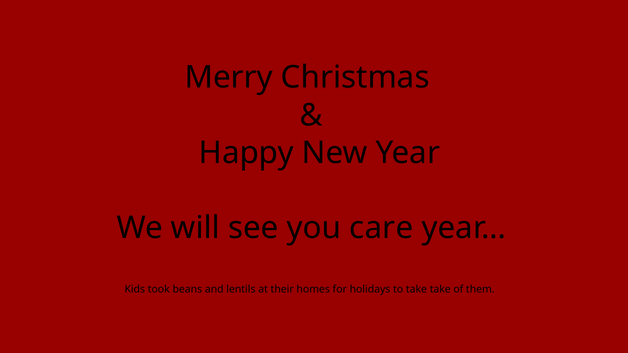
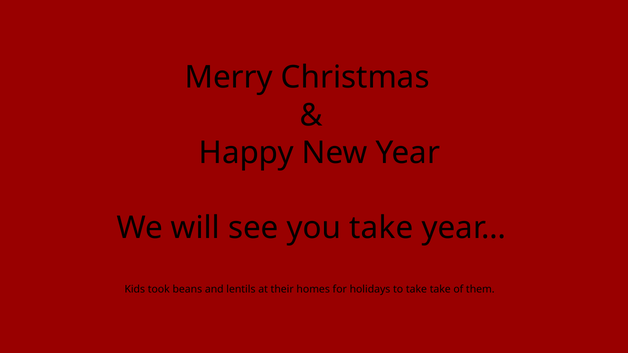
you care: care -> take (381, 228)
